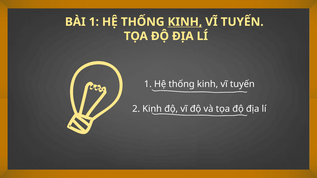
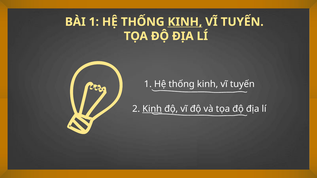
Kinh underline: none -> present (152, 109)
